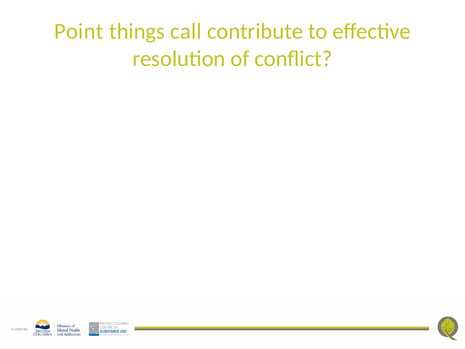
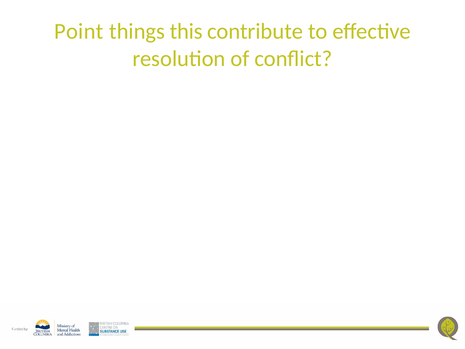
call: call -> this (186, 31)
